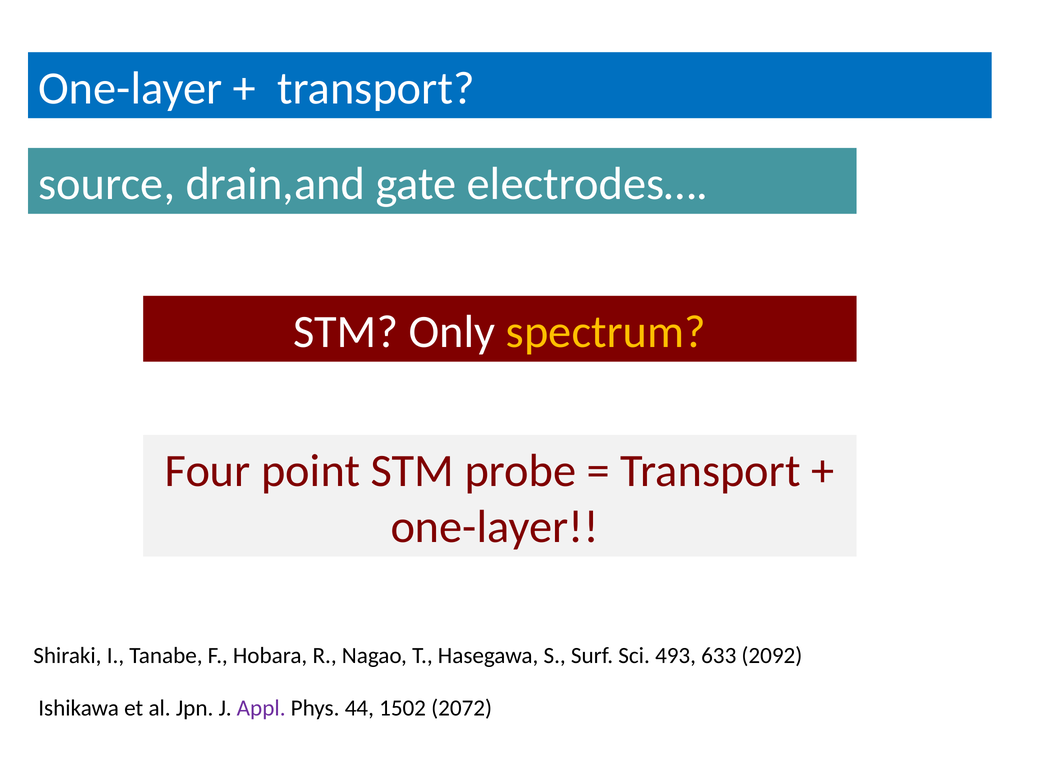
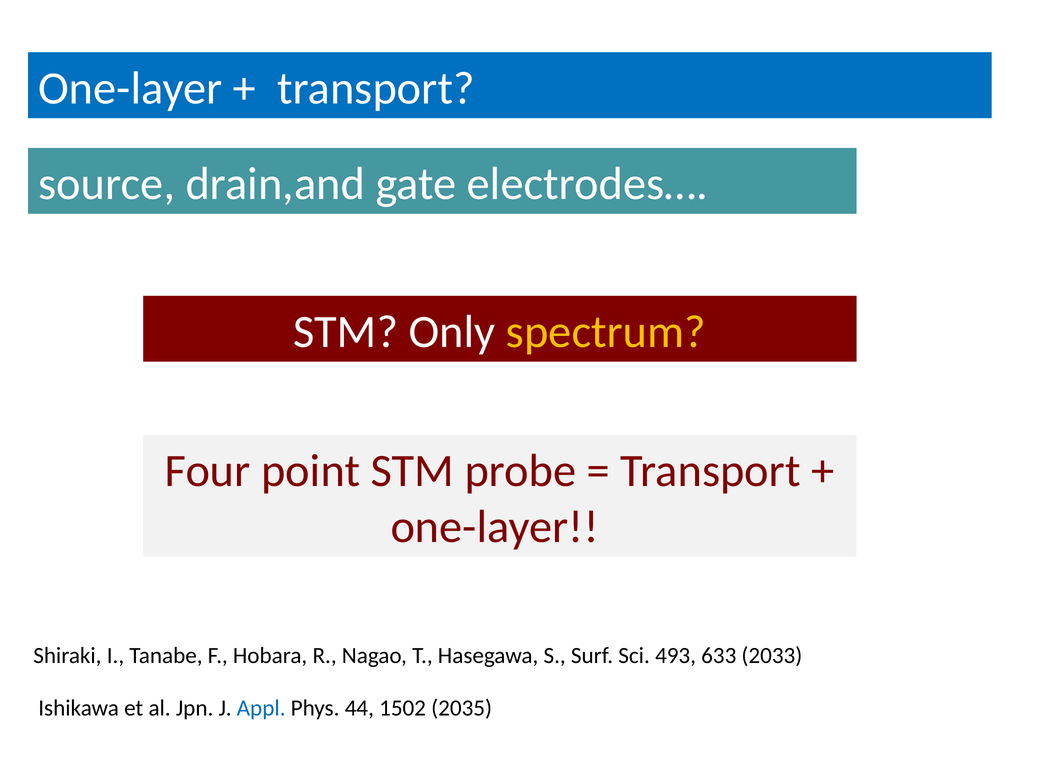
2092: 2092 -> 2033 (772, 656)
Appl colour: purple -> blue (261, 708)
2072: 2072 -> 2035 (462, 708)
